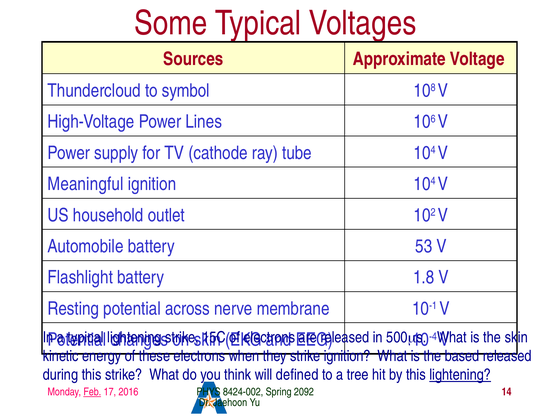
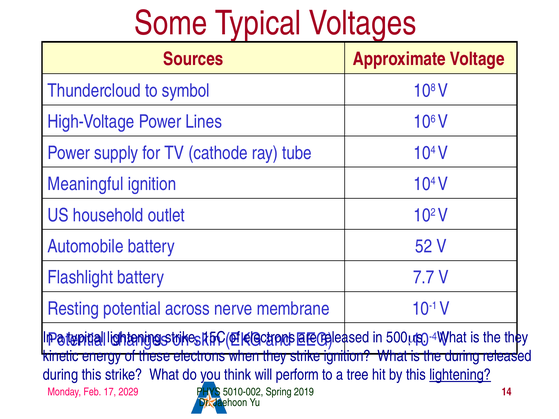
53: 53 -> 52 (424, 246)
1.8: 1.8 -> 7.7 (424, 278)
the skin: skin -> they (516, 338)
the based: based -> during (462, 356)
defined: defined -> perform (297, 375)
Feb underline: present -> none (92, 392)
2016: 2016 -> 2029 (128, 392)
8424-002: 8424-002 -> 5010-002 (243, 392)
2092: 2092 -> 2019 (304, 392)
